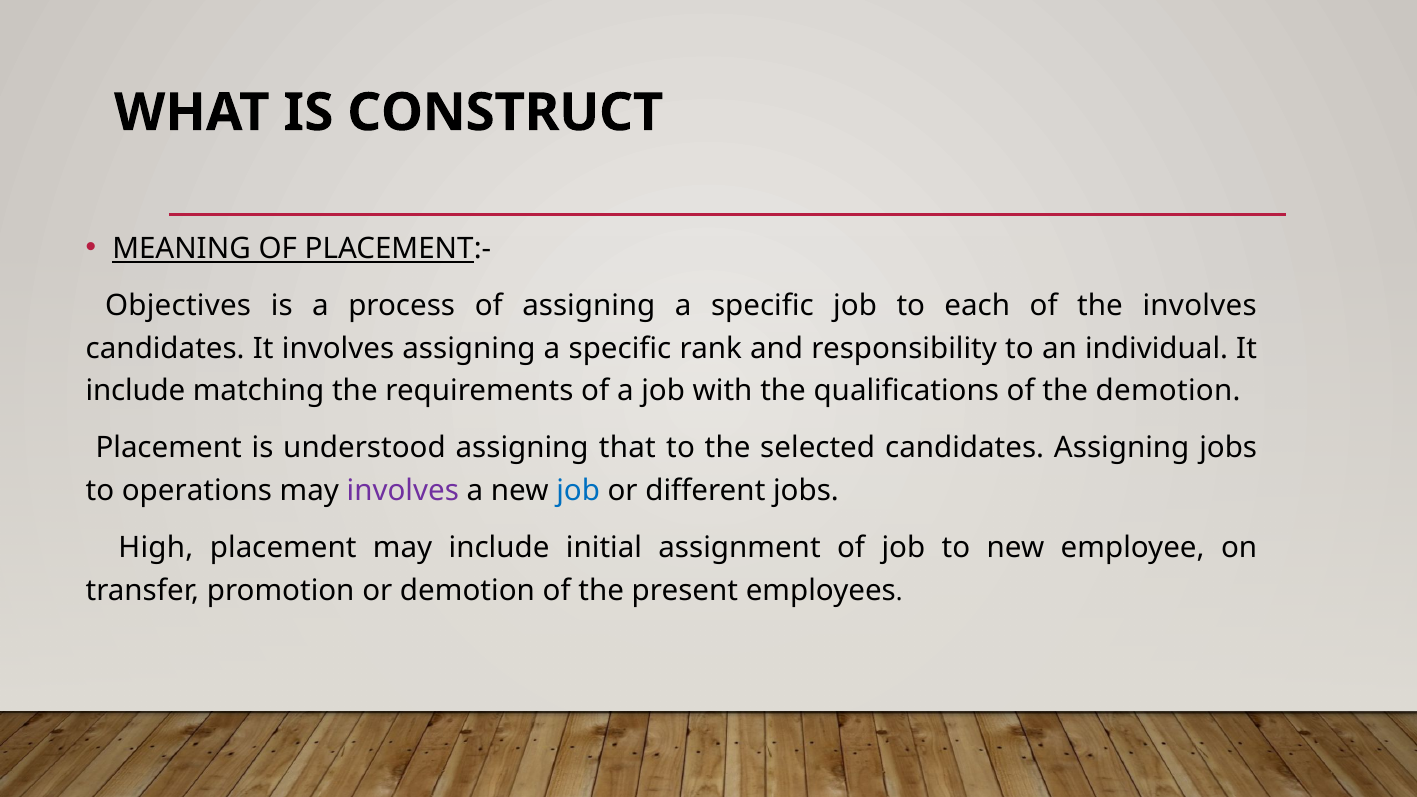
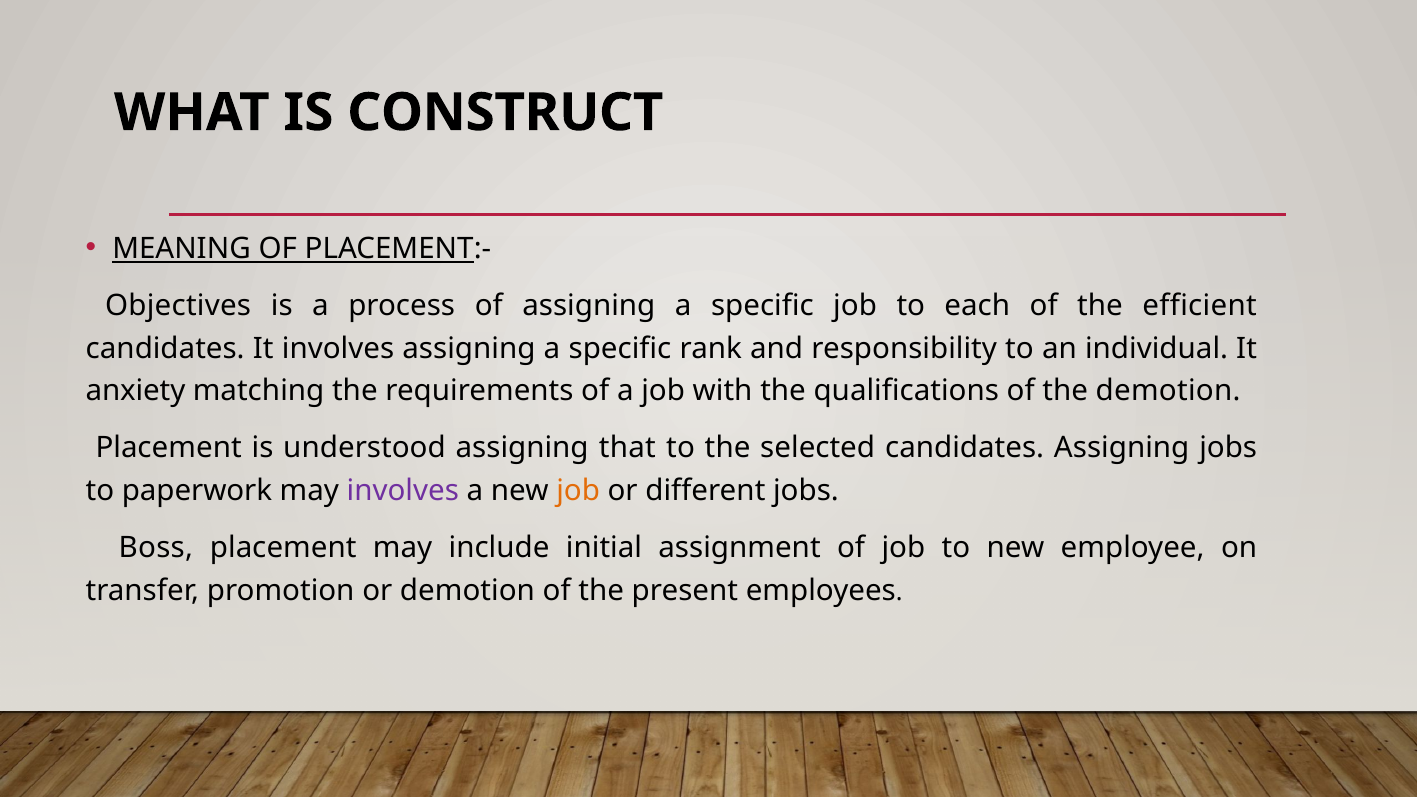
the involves: involves -> efficient (1200, 306)
include: include -> anxiety (136, 391)
operations: operations -> paperwork (197, 491)
job colour: blue -> orange (578, 491)
High: High -> Boss (156, 548)
